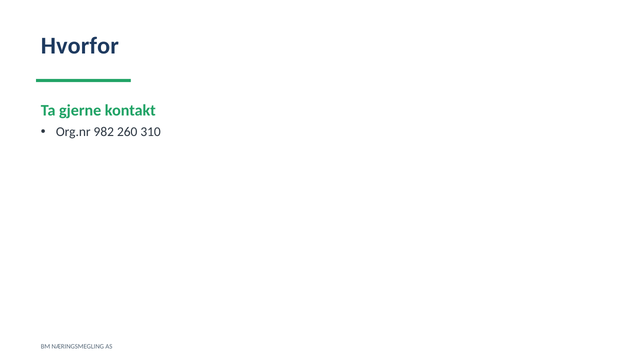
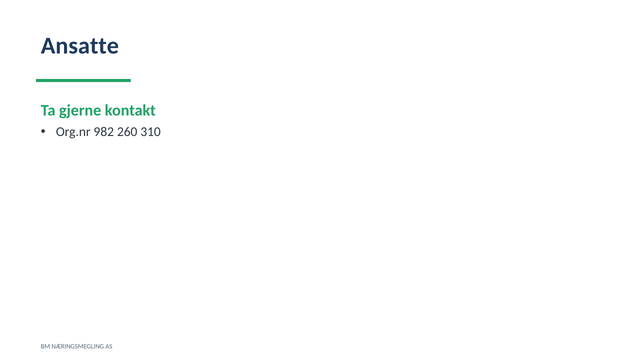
Hvorfor: Hvorfor -> Ansatte (80, 46)
